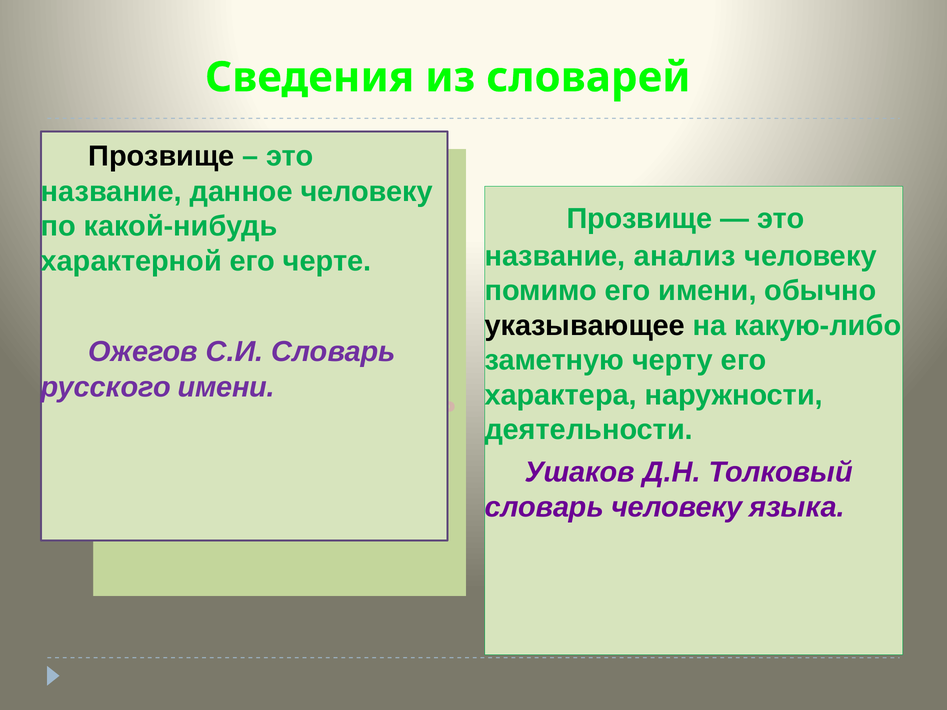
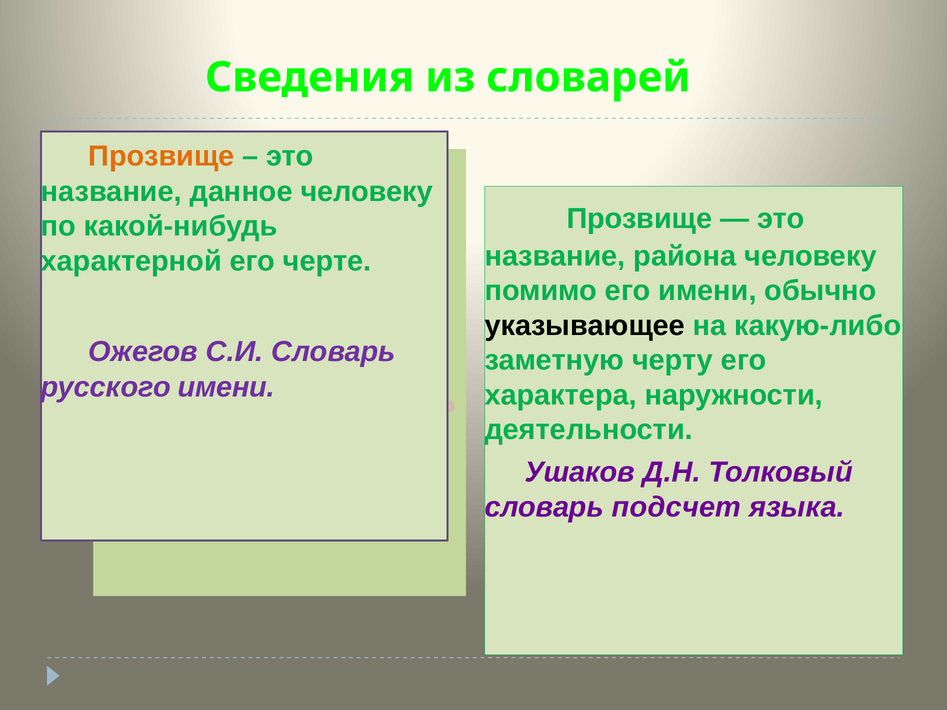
Прозвище colour: black -> orange (161, 156)
анализ: анализ -> района (685, 256)
словарь человеку: человеку -> подсчет (676, 507)
